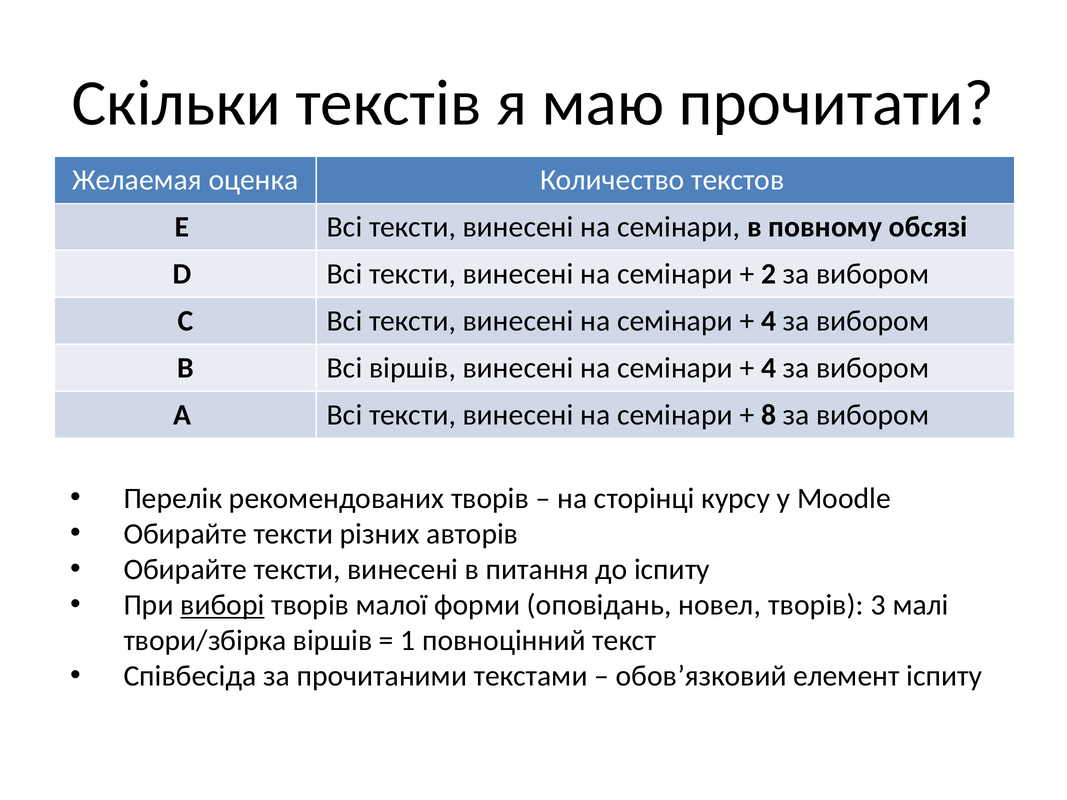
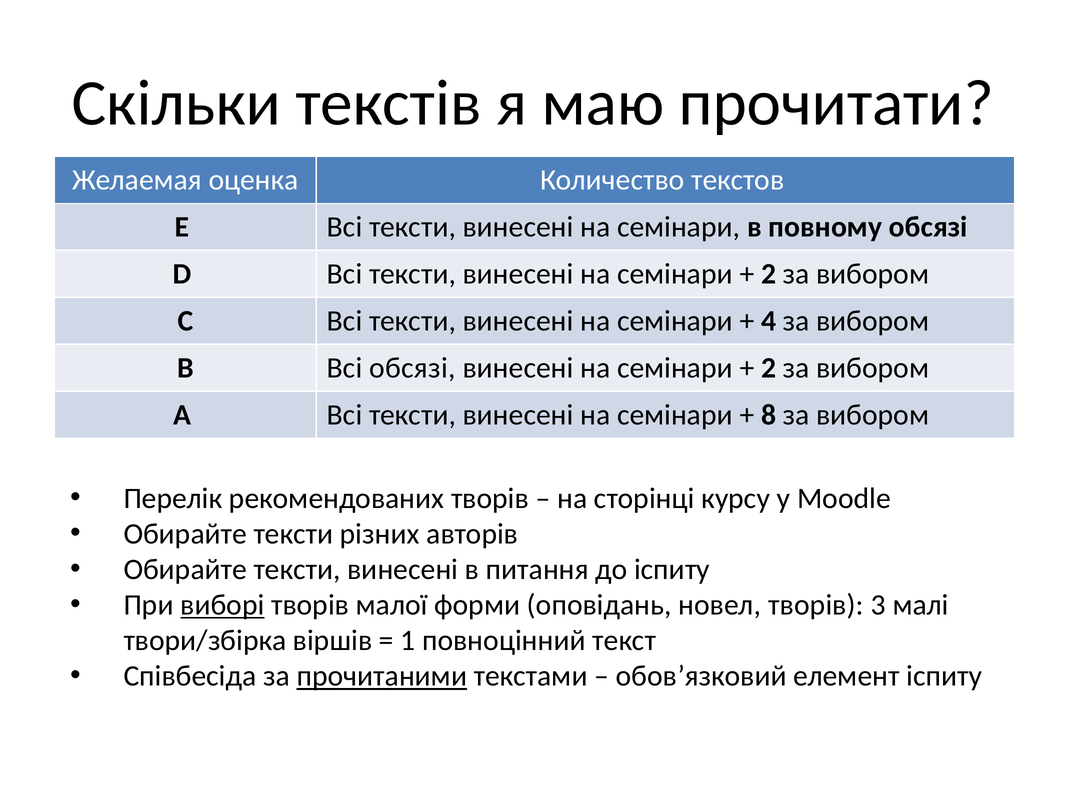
Всі віршів: віршів -> обсязі (412, 368)
4: 4 -> 2 (769, 368)
прочитаними underline: none -> present (382, 676)
